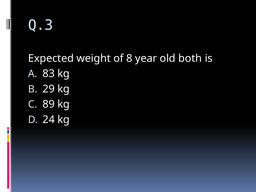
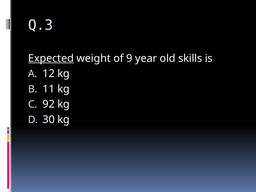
Expected underline: none -> present (51, 58)
8: 8 -> 9 (129, 58)
both: both -> skills (190, 58)
83: 83 -> 12 (49, 74)
29: 29 -> 11 (49, 89)
89: 89 -> 92 (49, 104)
24: 24 -> 30 (49, 119)
